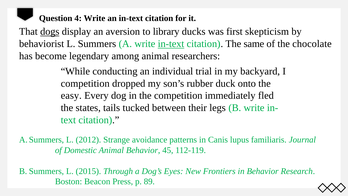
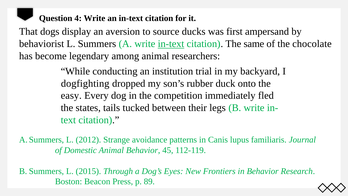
dogs underline: present -> none (50, 32)
library: library -> source (166, 32)
skepticism: skepticism -> ampersand (267, 32)
individual: individual -> institution (173, 71)
competition: competition -> dogfighting (85, 83)
